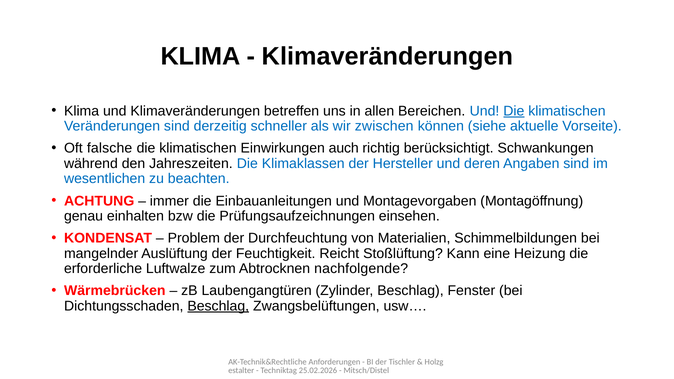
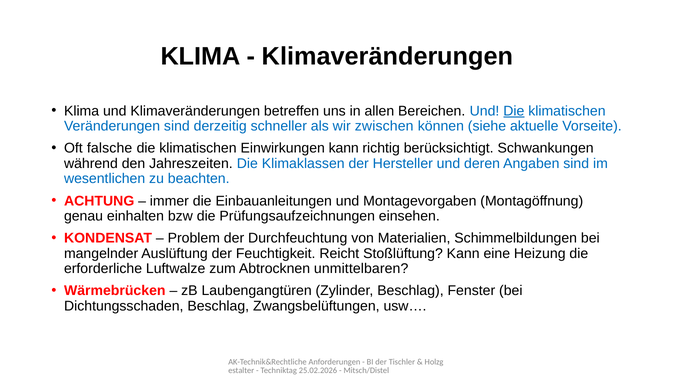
Einwirkungen auch: auch -> kann (344, 148)
nachfolgende: nachfolgende -> unmittelbaren (361, 269)
Beschlag underline: present -> none (218, 306)
